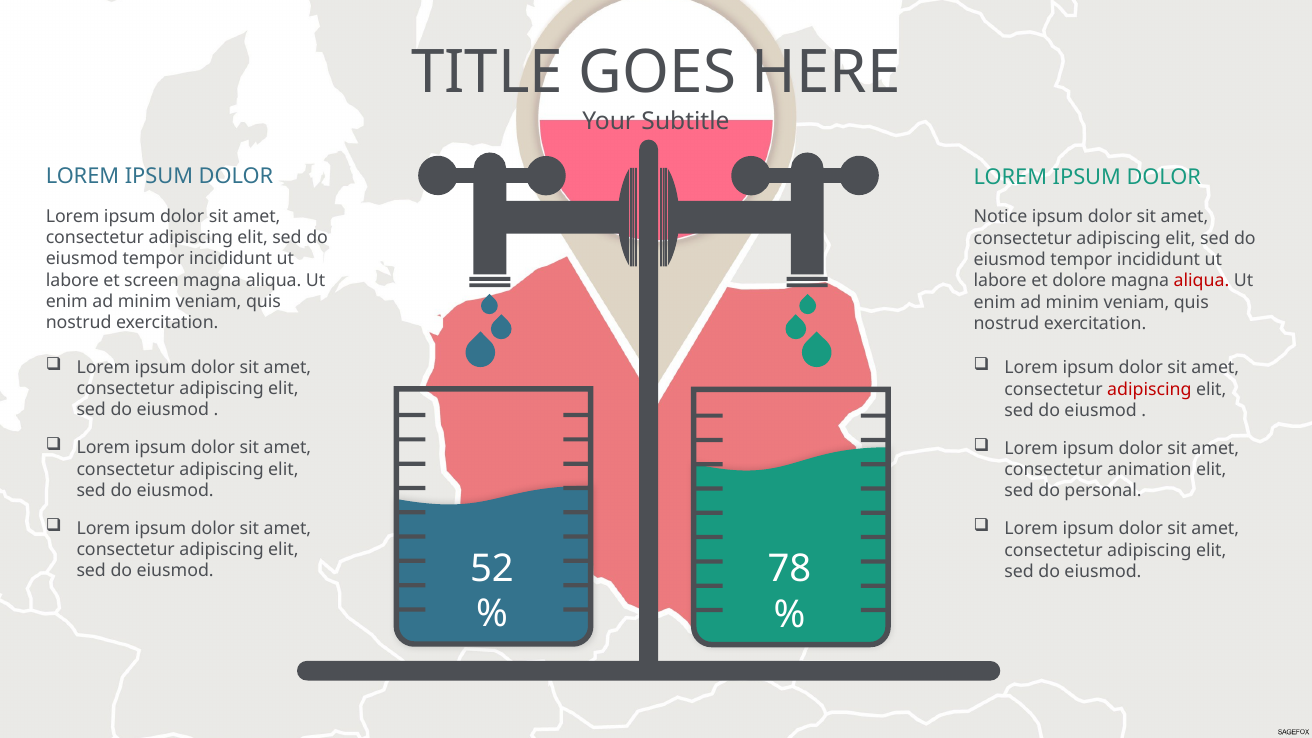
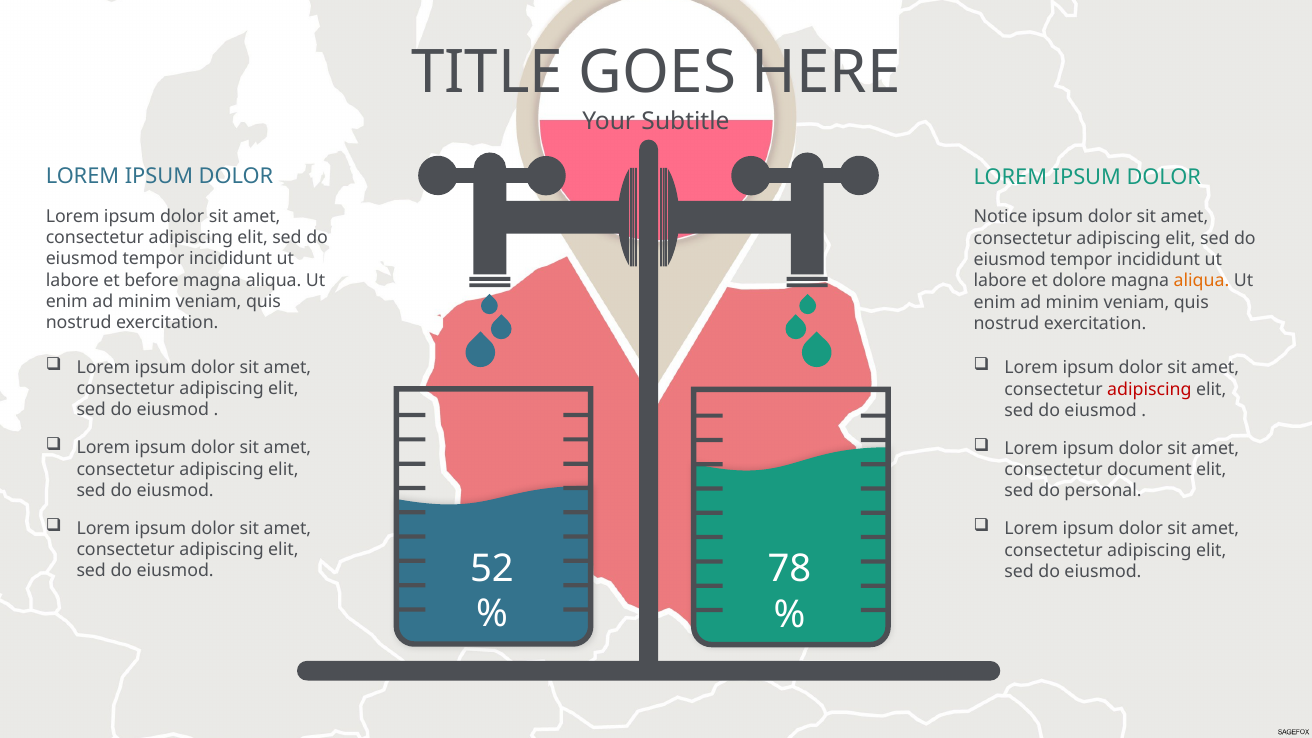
screen: screen -> before (152, 280)
aliqua colour: red -> orange (1201, 281)
animation: animation -> document (1149, 470)
